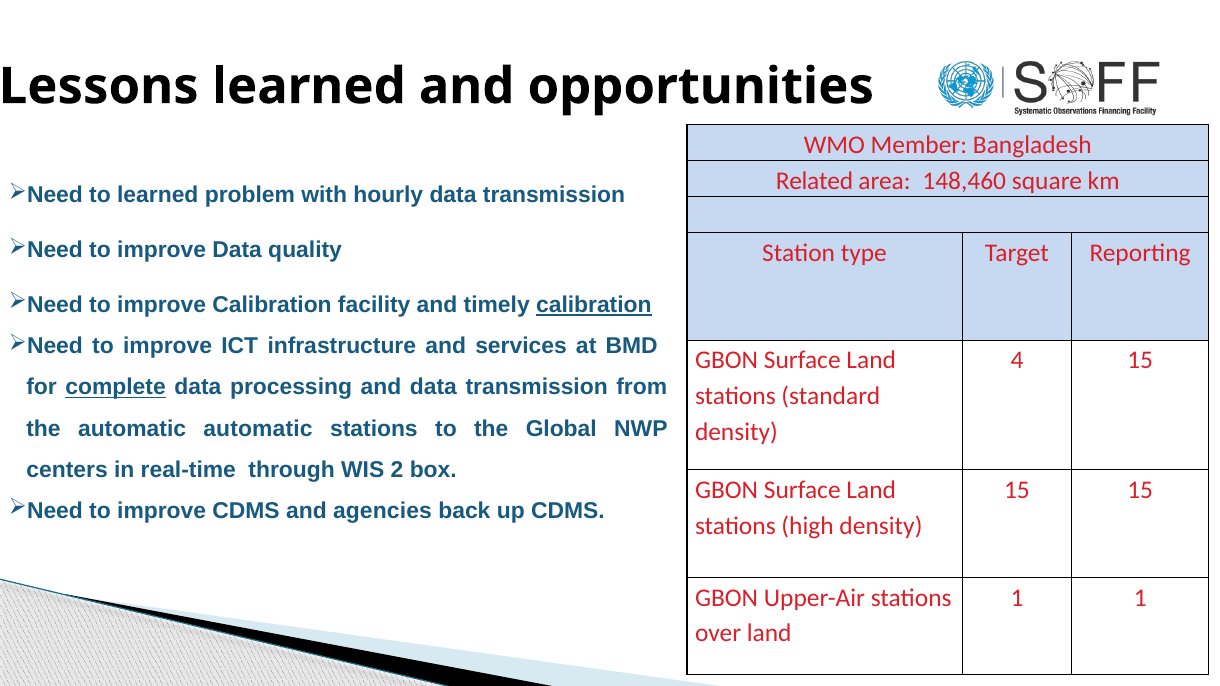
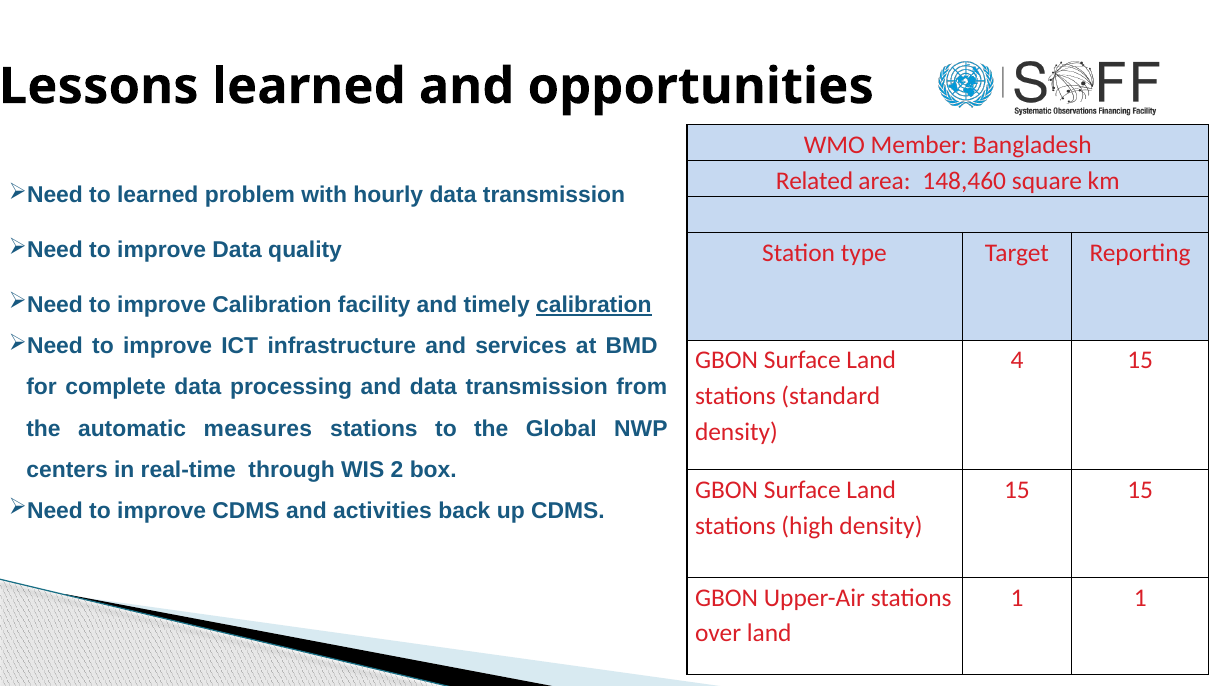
complete underline: present -> none (116, 388)
automatic automatic: automatic -> measures (258, 429)
agencies: agencies -> activities (382, 511)
